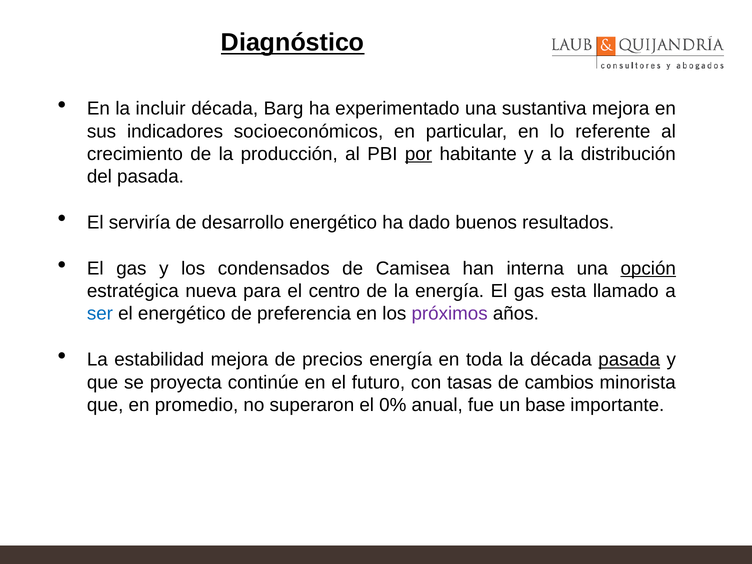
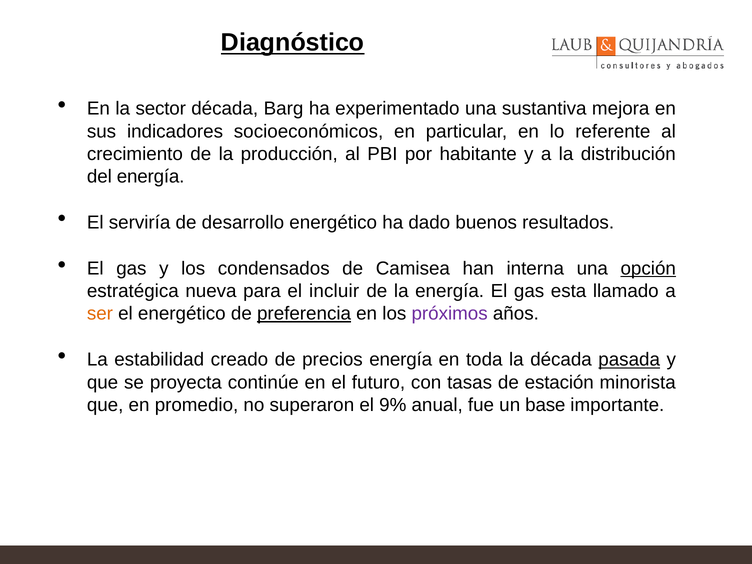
incluir: incluir -> sector (161, 109)
por underline: present -> none (418, 154)
del pasada: pasada -> energía (151, 176)
centro: centro -> incluir (334, 291)
ser colour: blue -> orange (100, 314)
preferencia underline: none -> present (304, 314)
estabilidad mejora: mejora -> creado (239, 360)
cambios: cambios -> estación (559, 382)
0%: 0% -> 9% (393, 405)
